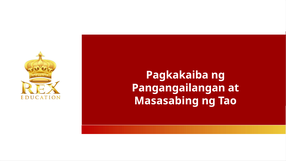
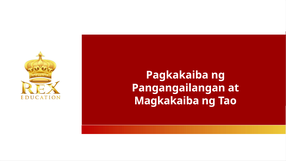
Masasabing: Masasabing -> Magkakaiba (167, 101)
